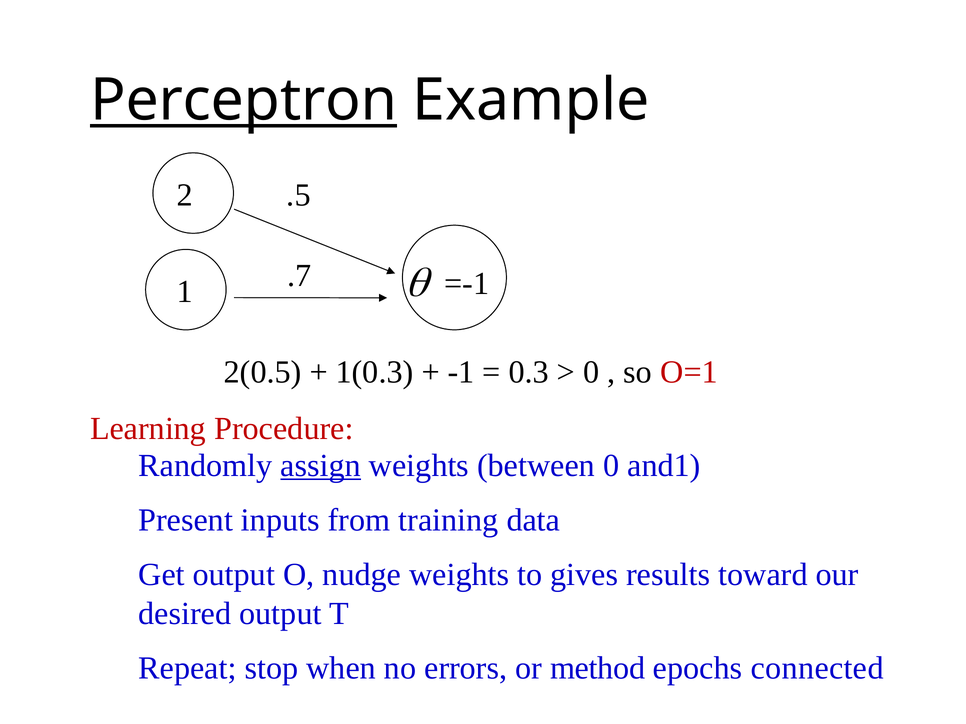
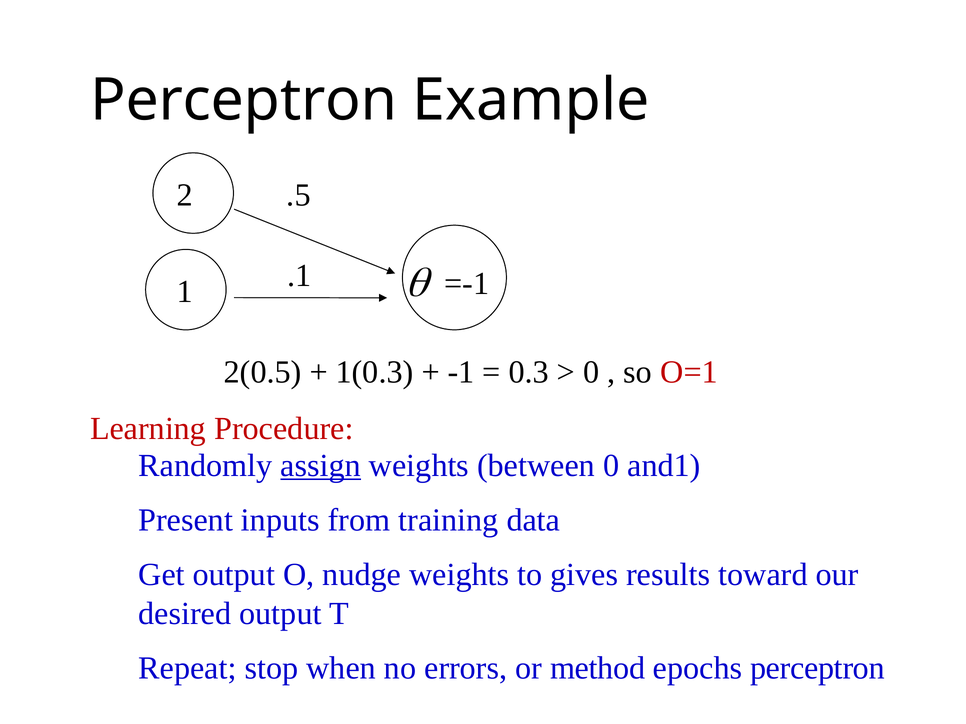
Perceptron underline: present -> none (244, 100)
.7: .7 -> .1 (299, 276)
epochs connected: connected -> perceptron (818, 669)
